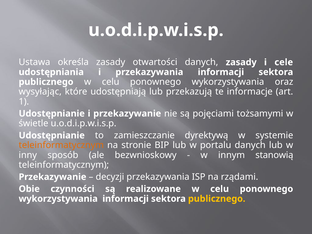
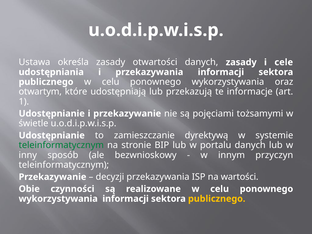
wysyłając: wysyłając -> otwartym (40, 92)
teleinformatycznym colour: orange -> green (61, 145)
stanowią: stanowią -> przyczyn (274, 155)
rządami: rządami -> wartości (240, 177)
